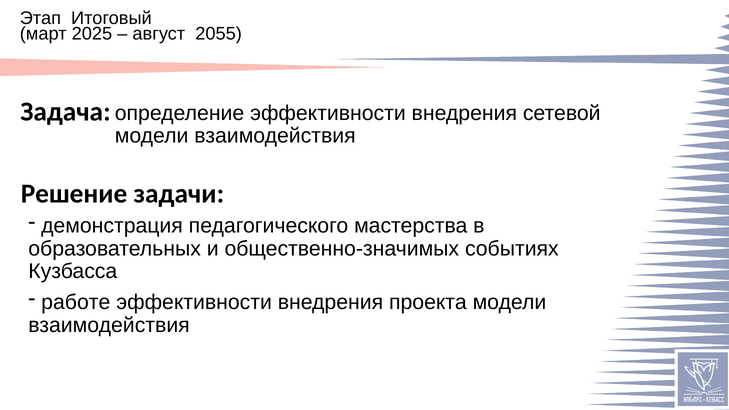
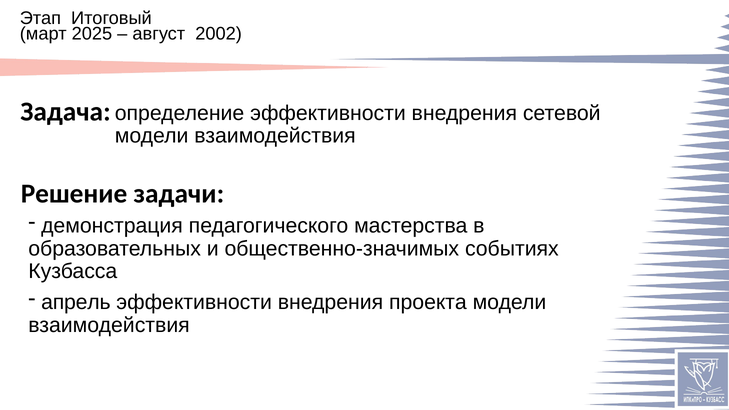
2055: 2055 -> 2002 (219, 34)
работе: работе -> апрель (76, 302)
